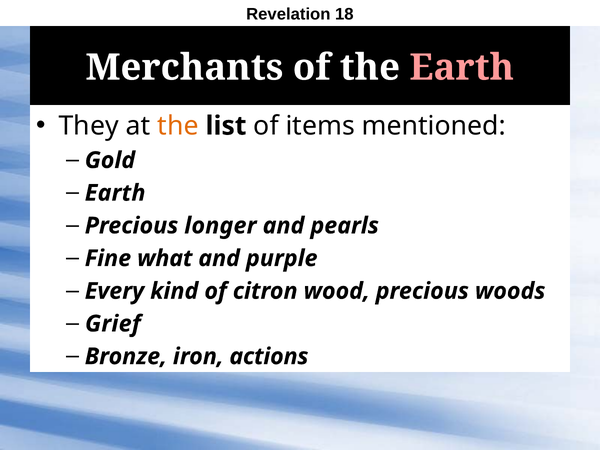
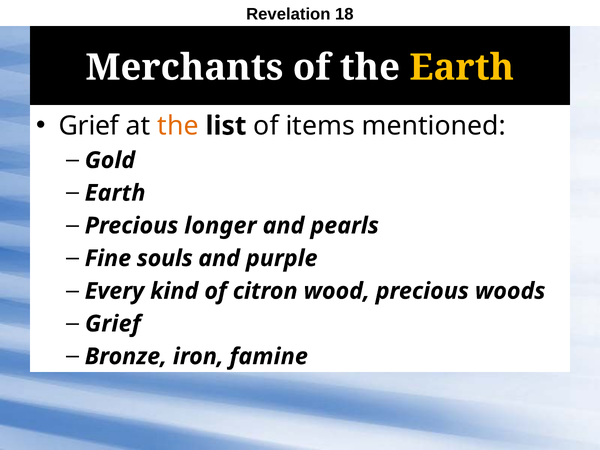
Earth colour: pink -> yellow (462, 68)
They: They -> Grief (89, 126)
what: what -> souls (165, 258)
actions: actions -> famine (269, 356)
